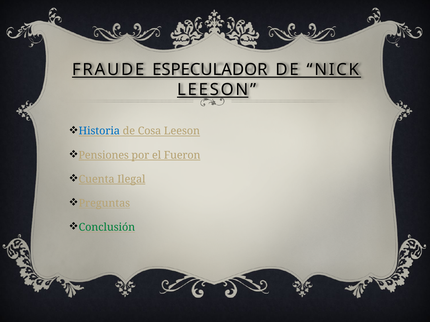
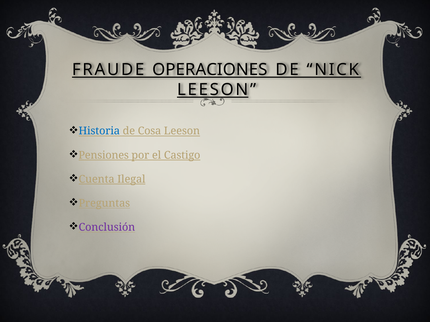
ESPECULADOR: ESPECULADOR -> OPERACIONES (210, 70)
Fueron: Fueron -> Castigo (182, 155)
Conclusión colour: green -> purple (107, 228)
